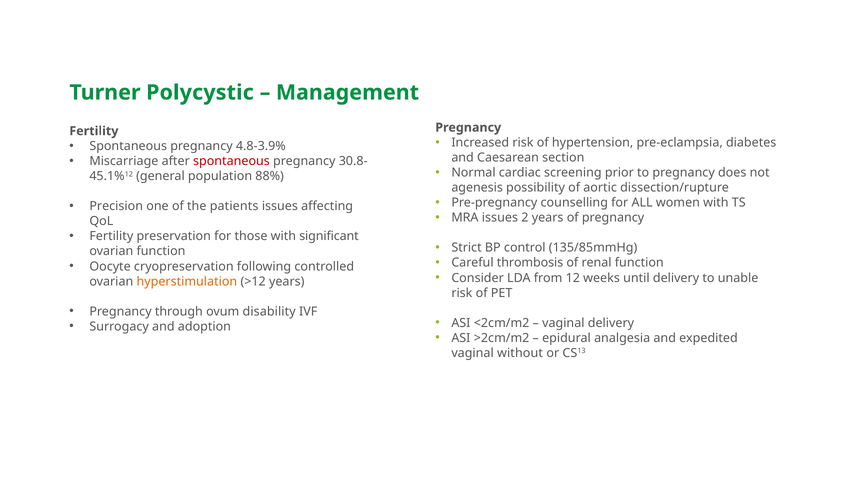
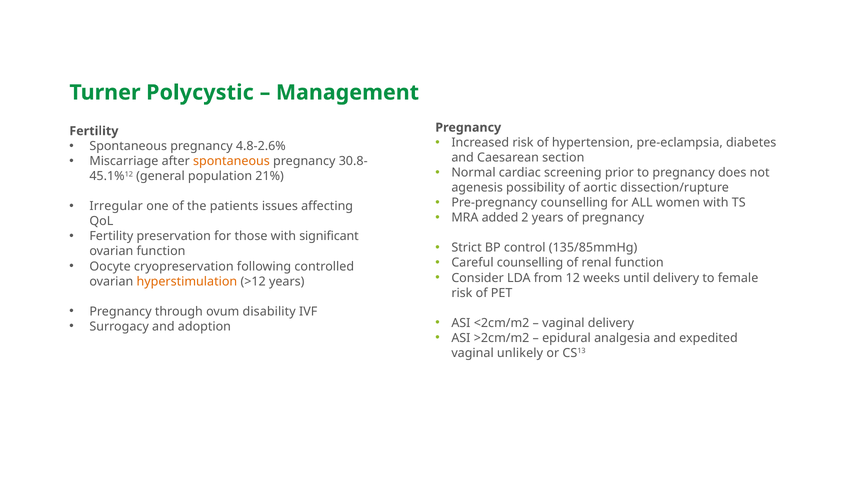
4.8-3.9%: 4.8-3.9% -> 4.8-2.6% (261, 146)
spontaneous colour: red -> orange (231, 161)
88%: 88% -> 21% (270, 176)
Precision: Precision -> Irregular (116, 206)
MRA issues: issues -> added (500, 218)
Careful thrombosis: thrombosis -> counselling (530, 263)
unable: unable -> female (738, 278)
without: without -> unlikely (520, 353)
